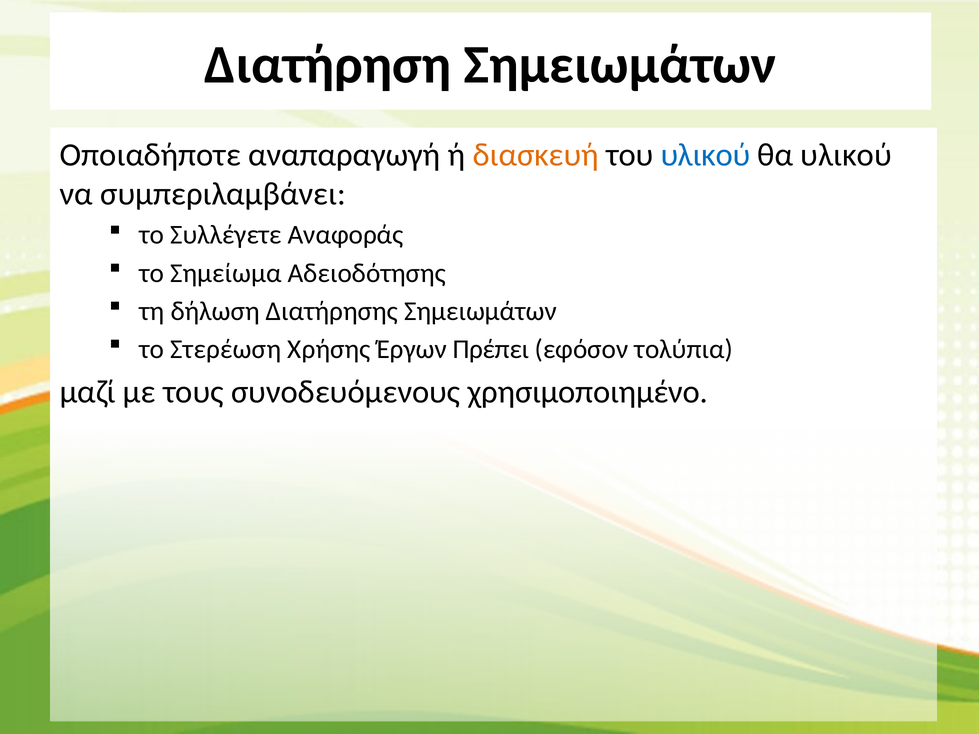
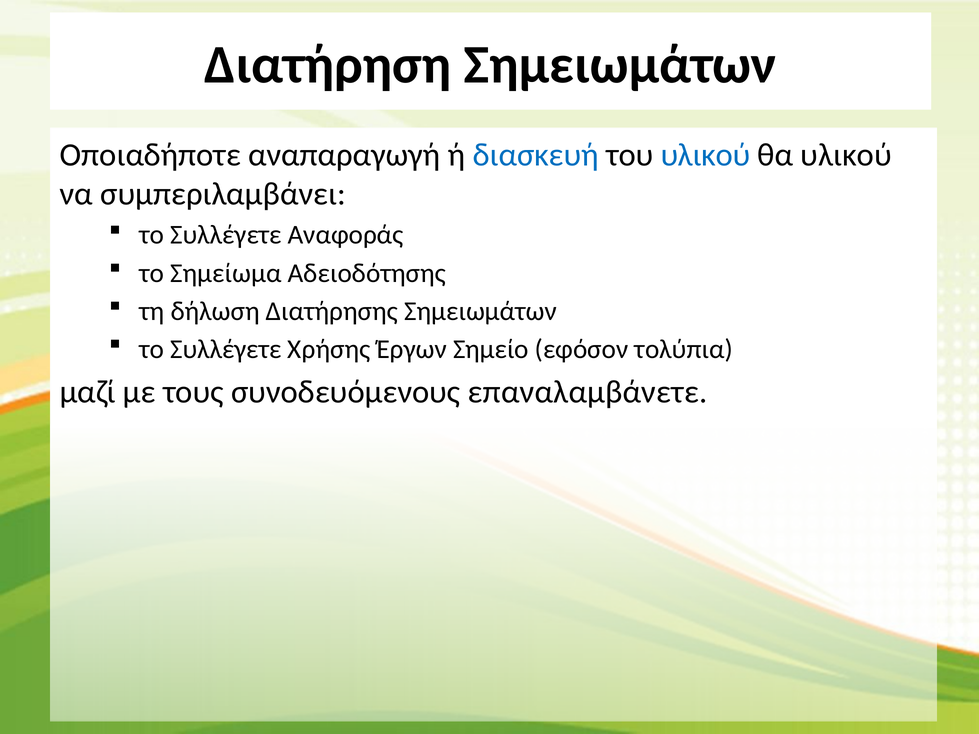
διασκευή colour: orange -> blue (536, 155)
Στερέωση: Στερέωση -> Συλλέγετε (226, 349)
Πρέπει: Πρέπει -> Σημείο (491, 349)
χρησιμοποιημένο: χρησιμοποιημένο -> επαναλαμβάνετε (588, 392)
